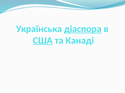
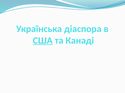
діаспора underline: present -> none (83, 29)
